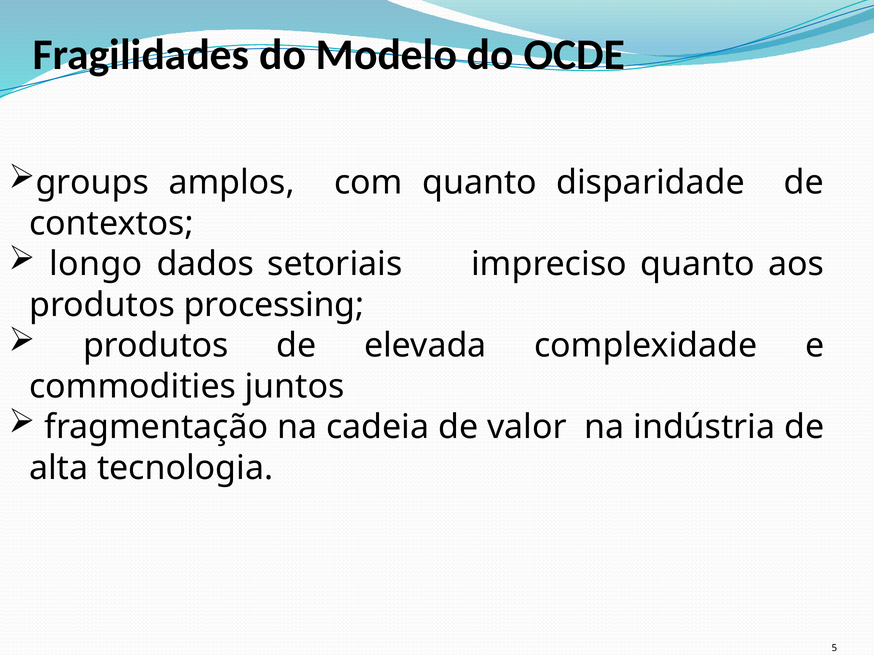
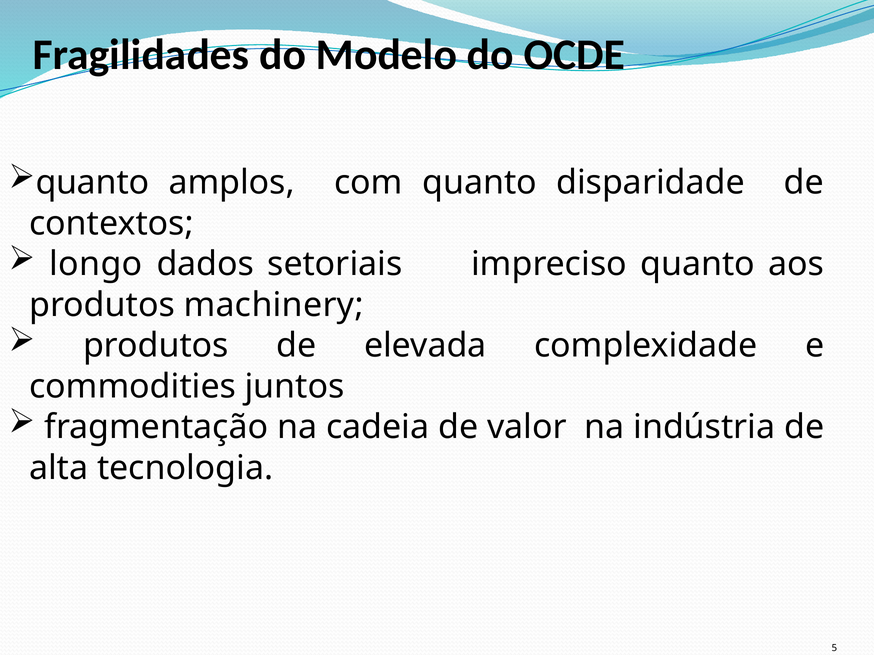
groups: groups -> quanto (92, 183)
processing: processing -> machinery (274, 305)
